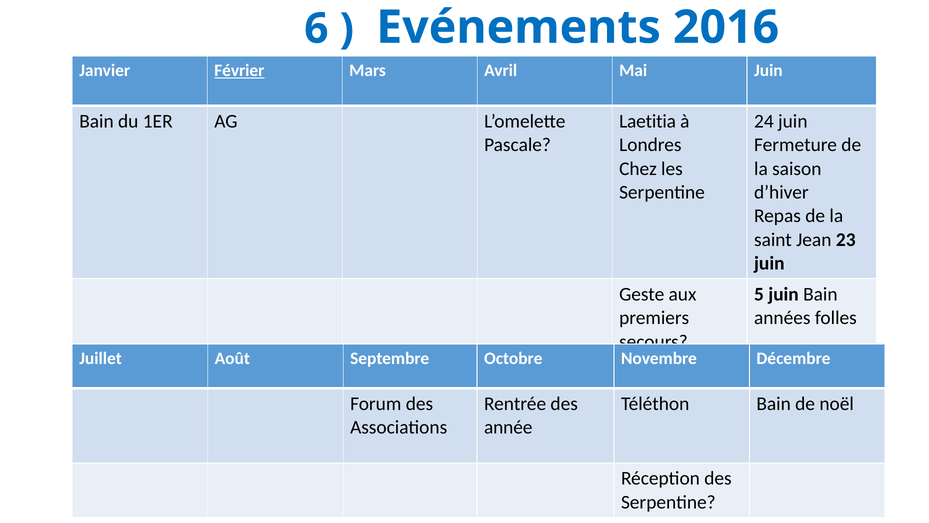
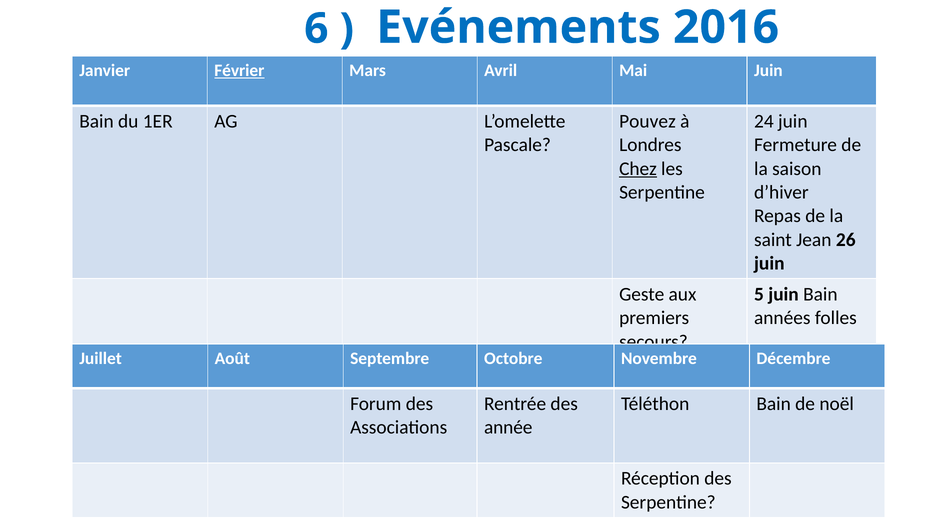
Laetitia: Laetitia -> Pouvez (647, 121)
Chez underline: none -> present (638, 168)
23: 23 -> 26 (846, 240)
